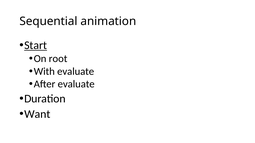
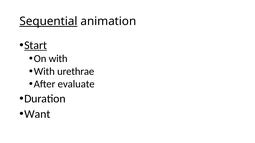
Sequential underline: none -> present (48, 21)
On root: root -> with (58, 59)
With evaluate: evaluate -> urethrae (76, 72)
